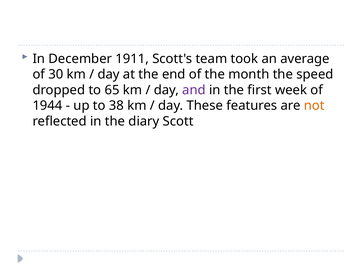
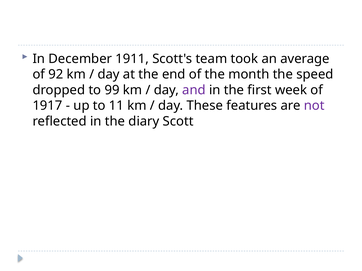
30: 30 -> 92 (56, 74)
65: 65 -> 99 (112, 90)
1944: 1944 -> 1917 (47, 106)
38: 38 -> 11 (116, 106)
not colour: orange -> purple (314, 106)
